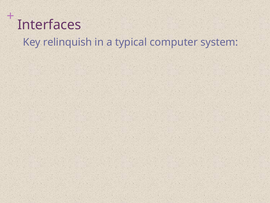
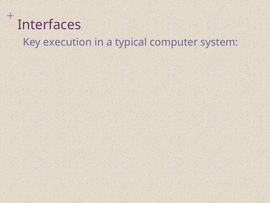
relinquish: relinquish -> execution (68, 42)
